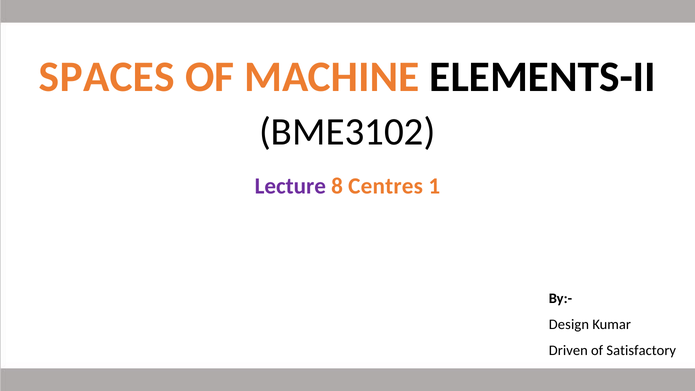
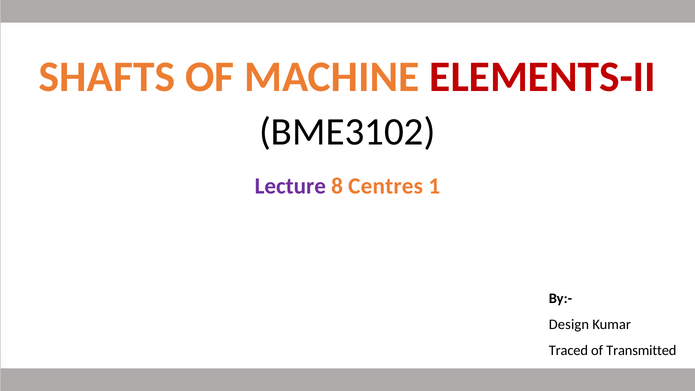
SPACES: SPACES -> SHAFTS (107, 77)
ELEMENTS-II colour: black -> red (543, 77)
Driven: Driven -> Traced (568, 351)
Satisfactory: Satisfactory -> Transmitted (641, 351)
